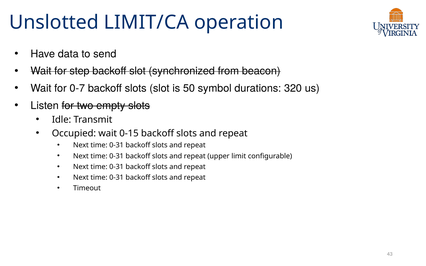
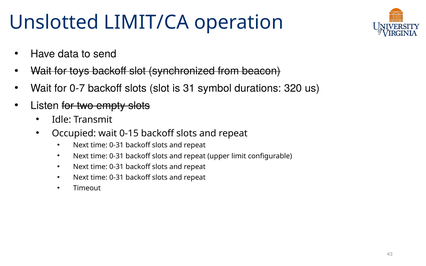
step: step -> toys (79, 71)
50: 50 -> 31 (189, 88)
